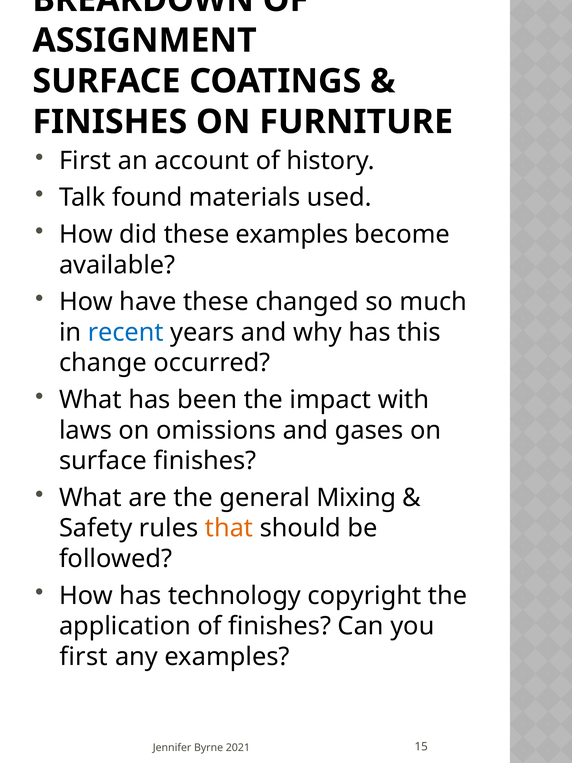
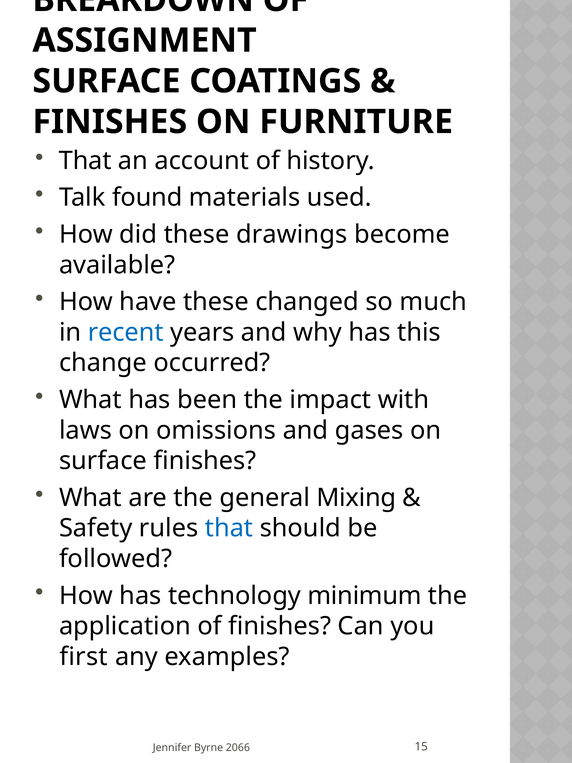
First: First -> That (85, 161)
these examples: examples -> drawings (292, 234)
that colour: orange -> blue (229, 528)
copyright: copyright -> minimum (365, 595)
2021: 2021 -> 2066 (238, 747)
